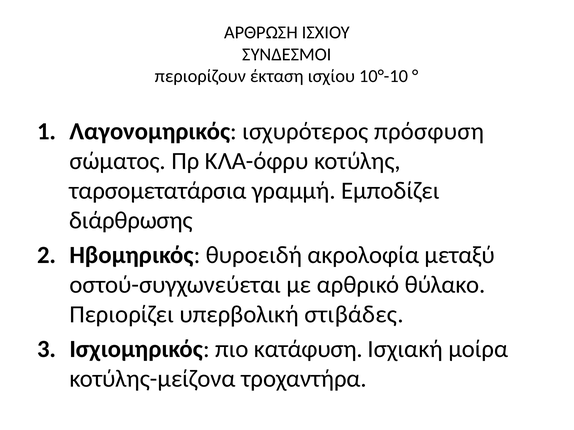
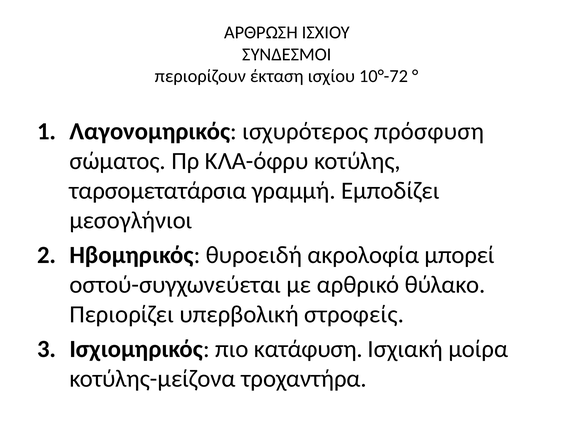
10°-10: 10°-10 -> 10°-72 (384, 76)
διάρθρωσης: διάρθρωσης -> μεσογλήνιοι (131, 221)
μεταξύ: μεταξύ -> μπορεί (460, 255)
στιβάδες: στιβάδες -> στροφείς (354, 315)
